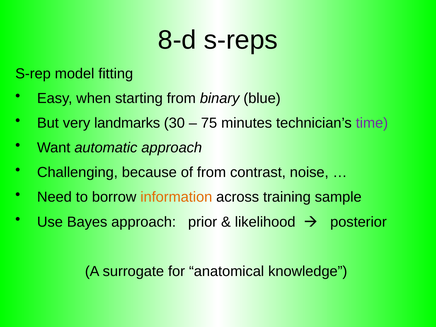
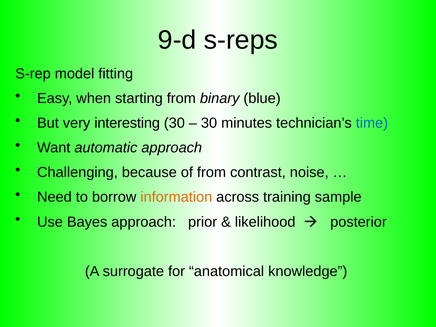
8-d: 8-d -> 9-d (177, 40)
landmarks: landmarks -> interesting (127, 123)
75: 75 -> 30 (209, 123)
time colour: purple -> blue (372, 123)
